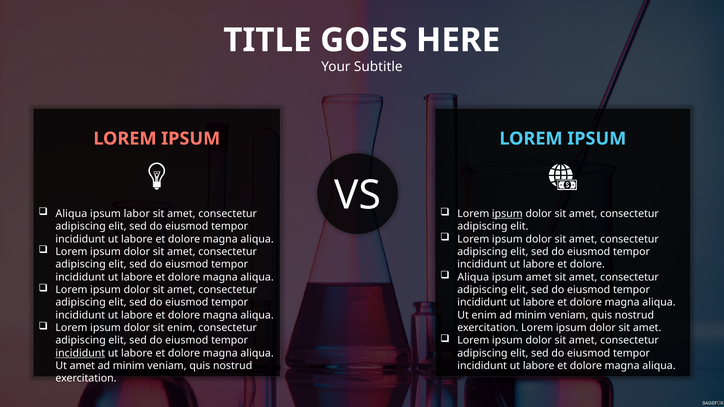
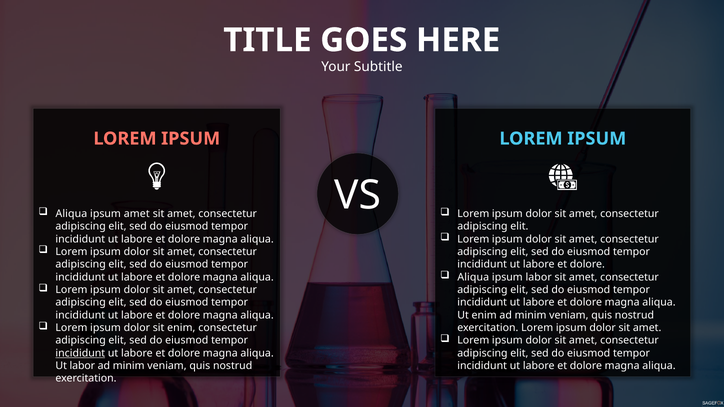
ipsum labor: labor -> amet (137, 214)
ipsum underline: present -> none (507, 214)
ipsum amet: amet -> labor (539, 277)
Ut amet: amet -> labor (82, 366)
